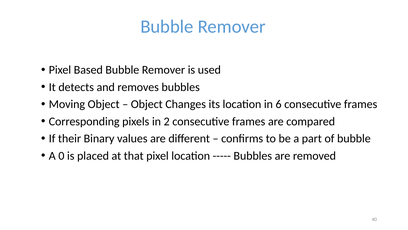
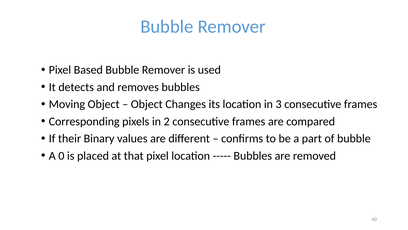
6: 6 -> 3 (279, 104)
